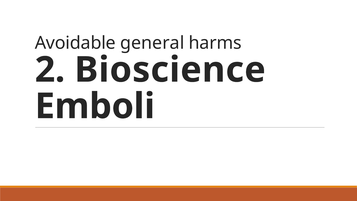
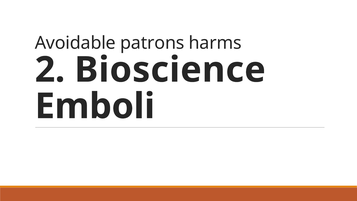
general: general -> patrons (152, 43)
